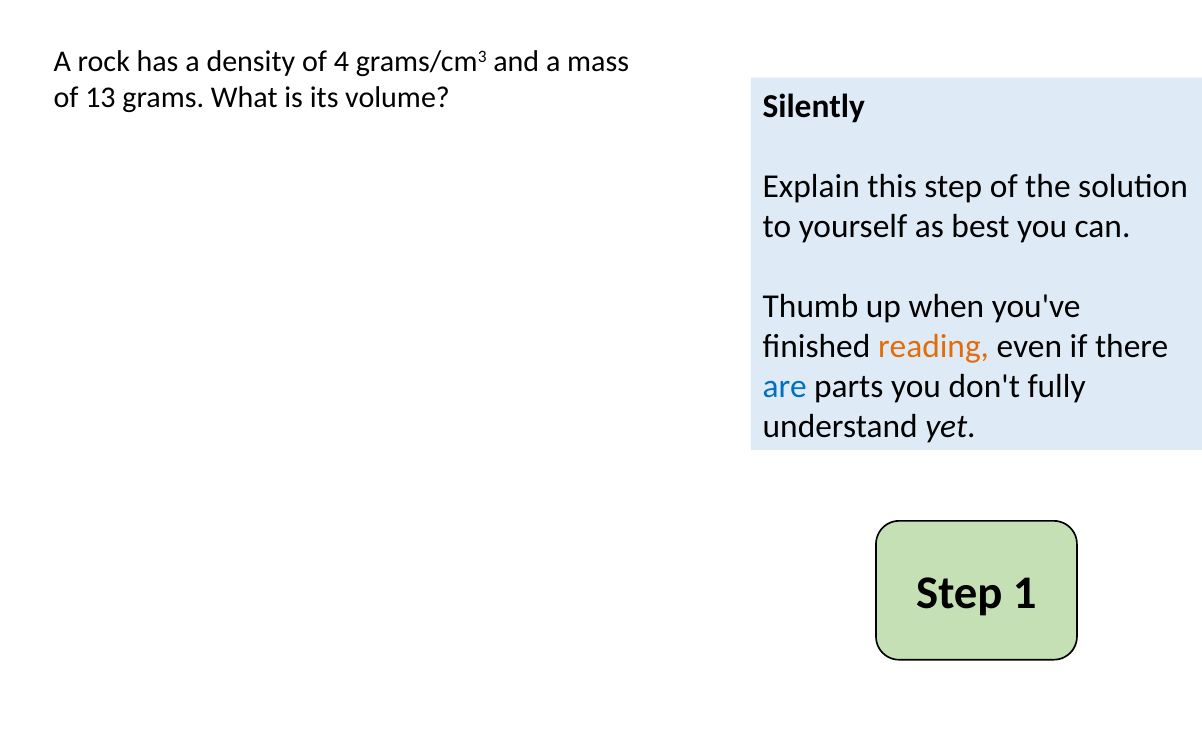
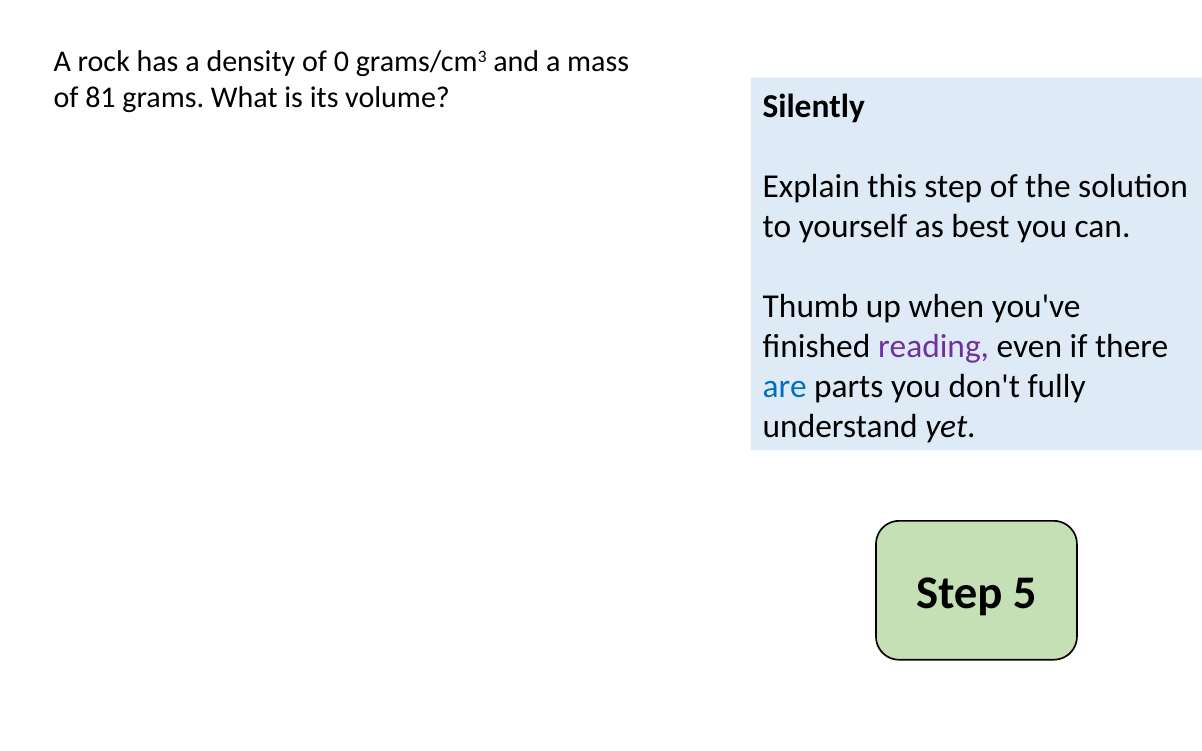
4: 4 -> 0 (341, 62)
13: 13 -> 81 (100, 98)
reading colour: orange -> purple (934, 347)
1: 1 -> 5 (1025, 594)
